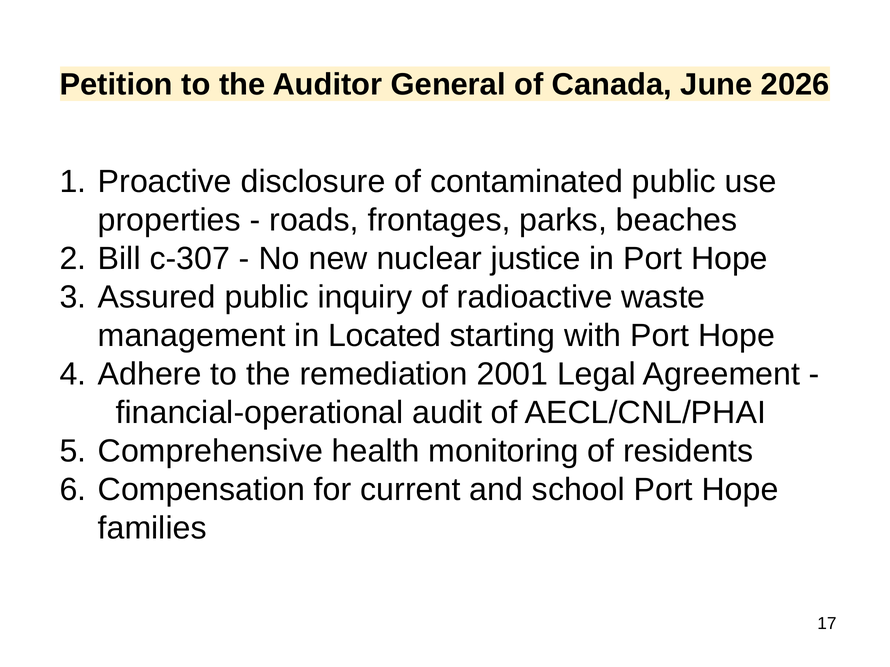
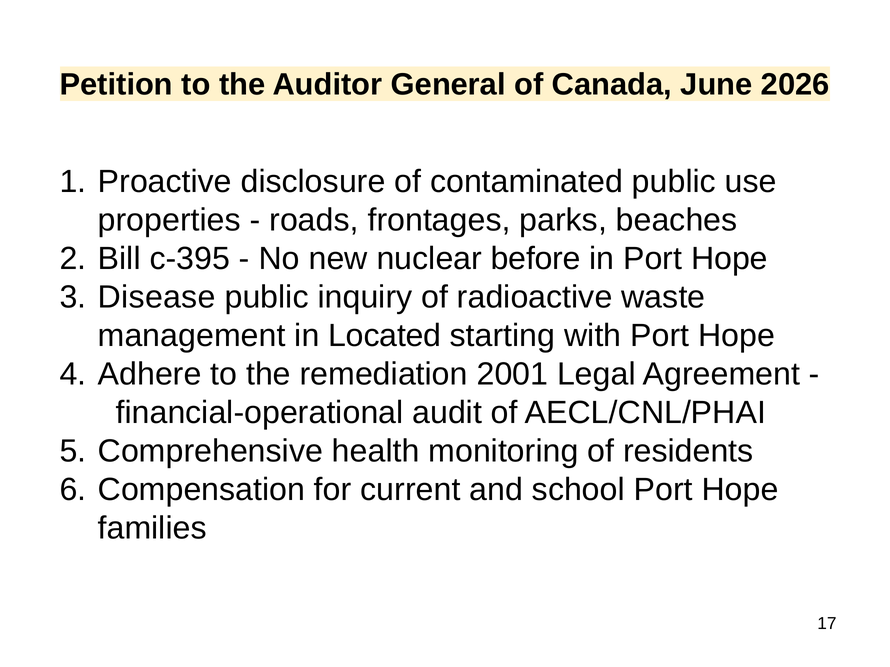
c-307: c-307 -> c-395 (190, 259)
justice: justice -> before (536, 259)
Assured: Assured -> Disease (157, 297)
